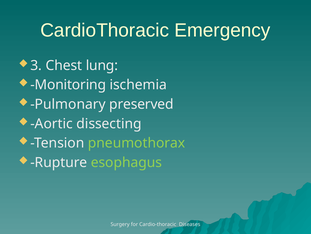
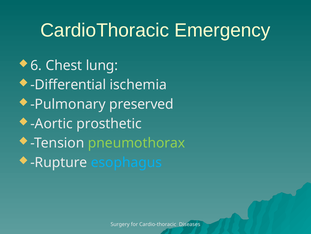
3: 3 -> 6 (36, 65)
Monitoring: Monitoring -> Differential (68, 85)
dissecting: dissecting -> prosthetic (109, 123)
esophagus colour: light green -> light blue (126, 162)
